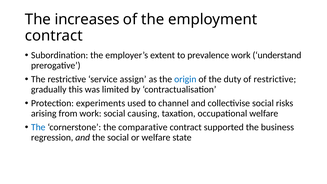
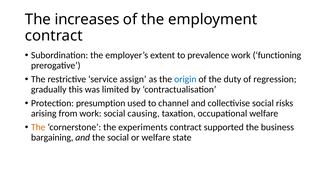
understand: understand -> functioning (277, 55)
of restrictive: restrictive -> regression (275, 79)
experiments: experiments -> presumption (101, 103)
The colour: blue -> orange (38, 127)
comparative: comparative -> experiments (143, 127)
regression: regression -> bargaining (52, 137)
